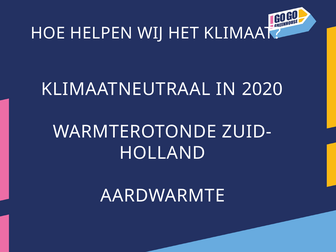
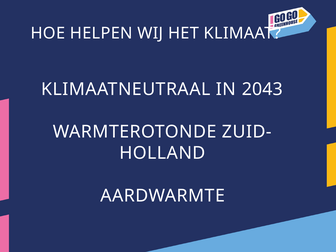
2020: 2020 -> 2043 (262, 89)
